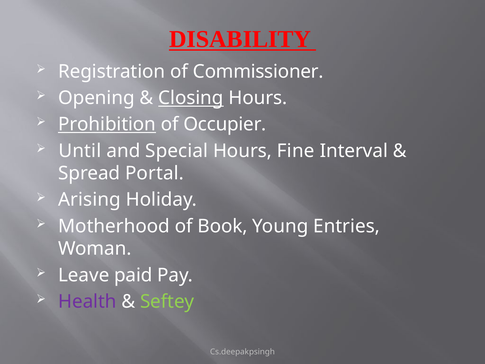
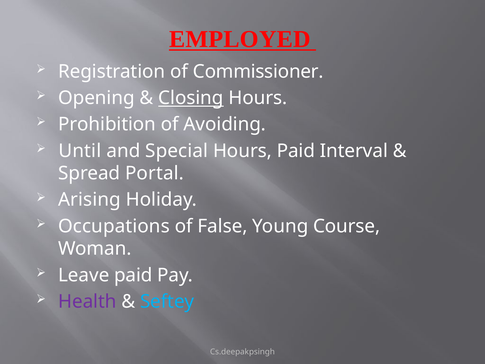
DISABILITY: DISABILITY -> EMPLOYED (240, 39)
Prohibition underline: present -> none (107, 124)
Occupier: Occupier -> Avoiding (225, 124)
Hours Fine: Fine -> Paid (296, 151)
Motherhood: Motherhood -> Occupations (114, 226)
Book: Book -> False (222, 226)
Entries: Entries -> Course (347, 226)
Seftey colour: light green -> light blue (167, 301)
